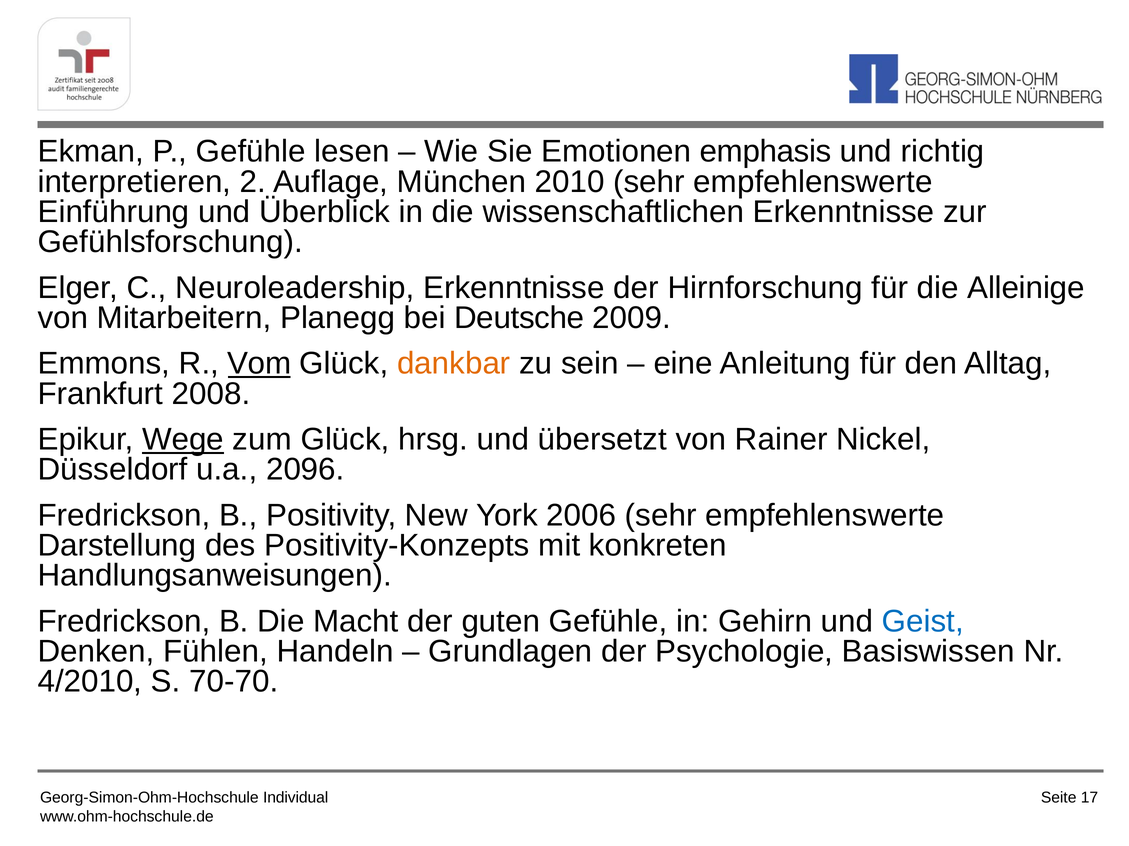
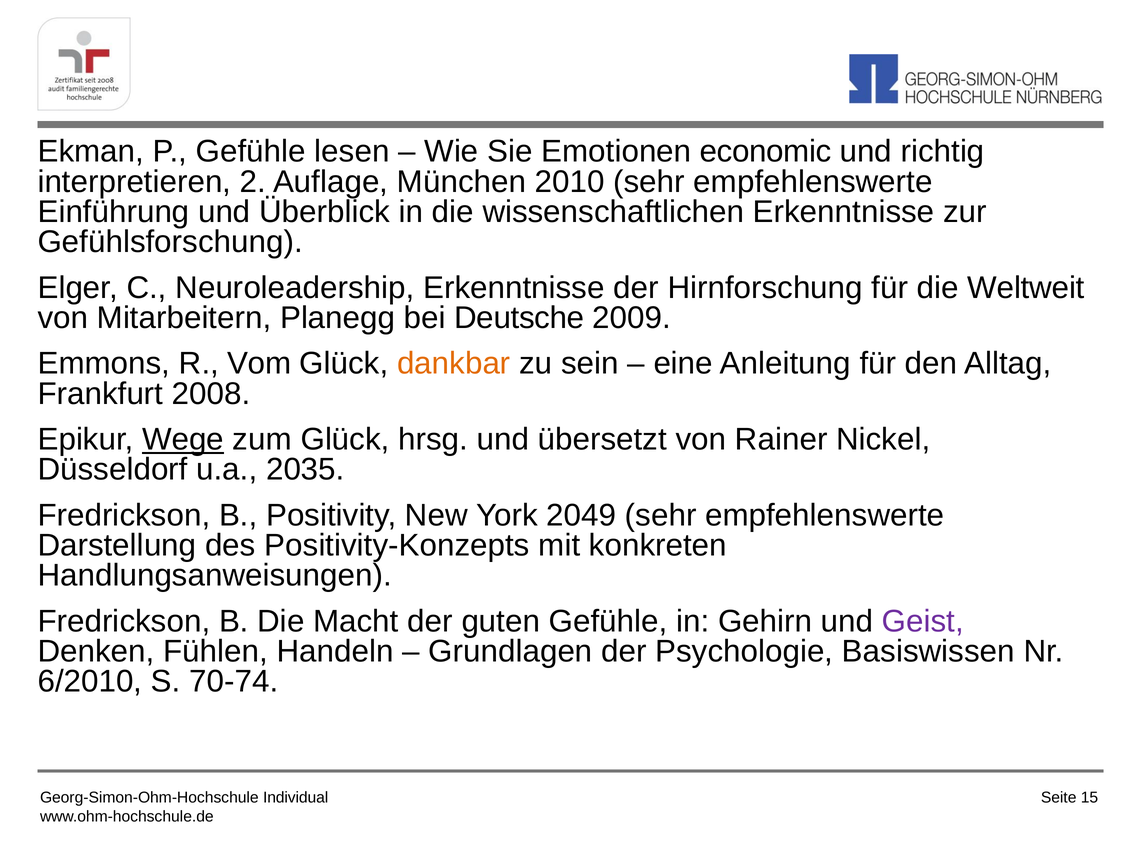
emphasis: emphasis -> economic (766, 152)
Alleinige: Alleinige -> Weltweit (1026, 288)
Vom underline: present -> none (259, 364)
2096: 2096 -> 2035 (305, 470)
2006: 2006 -> 2049 (581, 516)
Geist colour: blue -> purple (923, 622)
4/2010: 4/2010 -> 6/2010 (90, 682)
70-70: 70-70 -> 70-74 (234, 682)
17: 17 -> 15 (1089, 798)
